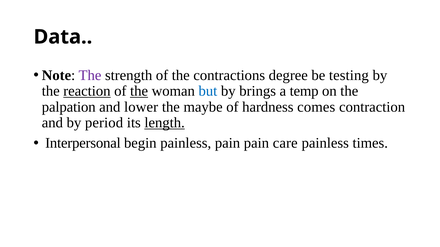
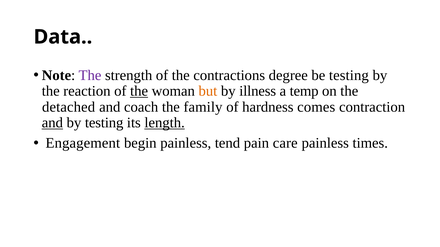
reaction underline: present -> none (87, 91)
but colour: blue -> orange (208, 91)
brings: brings -> illness (258, 91)
palpation: palpation -> detached (69, 107)
lower: lower -> coach (141, 107)
maybe: maybe -> family (203, 107)
and underline: none -> present (52, 123)
by period: period -> testing (104, 123)
Interpersonal: Interpersonal -> Engagement (83, 143)
painless pain: pain -> tend (227, 143)
